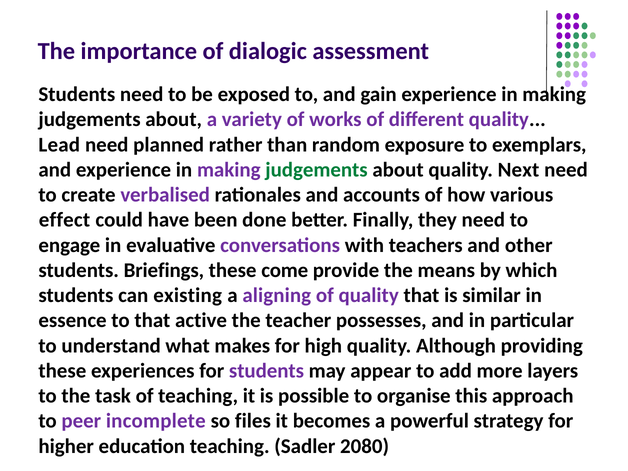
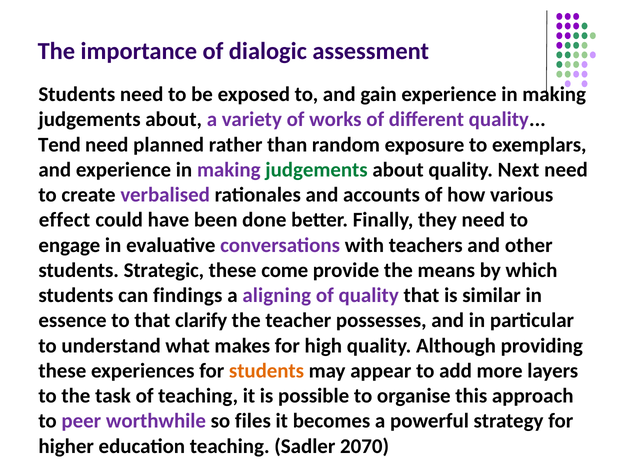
Lead: Lead -> Tend (59, 145)
Briefings: Briefings -> Strategic (164, 270)
existing: existing -> findings (188, 295)
active: active -> clarify (201, 320)
students colour: purple -> orange (267, 371)
incomplete: incomplete -> worthwhile (156, 421)
2080: 2080 -> 2070 (365, 446)
